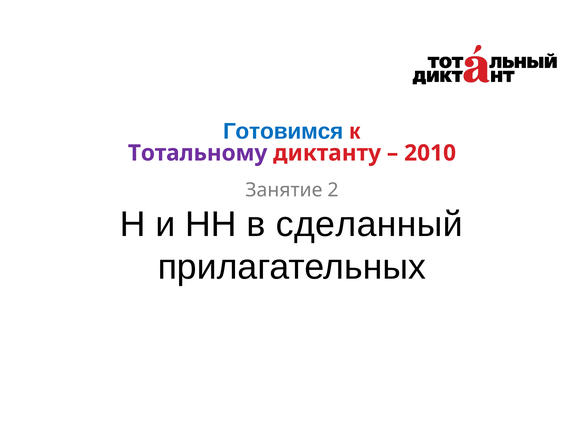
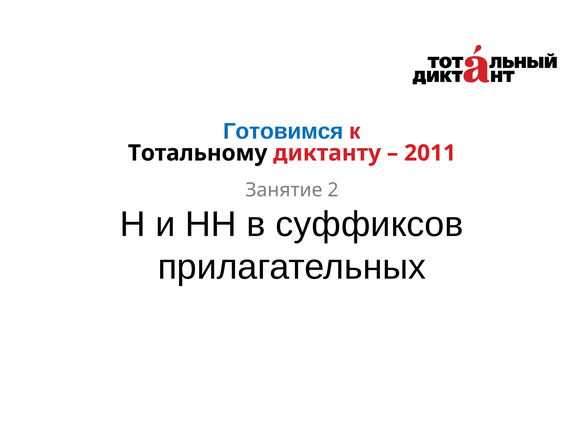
Тотальному colour: purple -> black (198, 153)
2010: 2010 -> 2011 (430, 153)
сделанный: сделанный -> суффиксов (369, 224)
